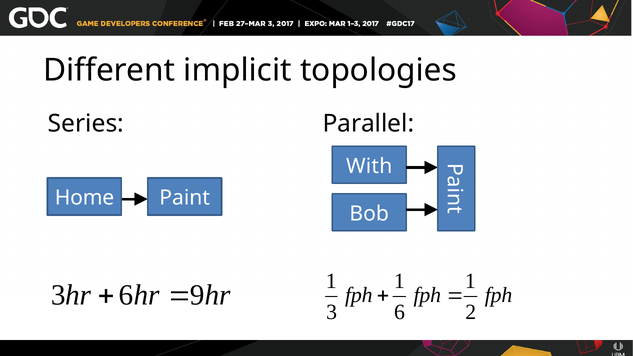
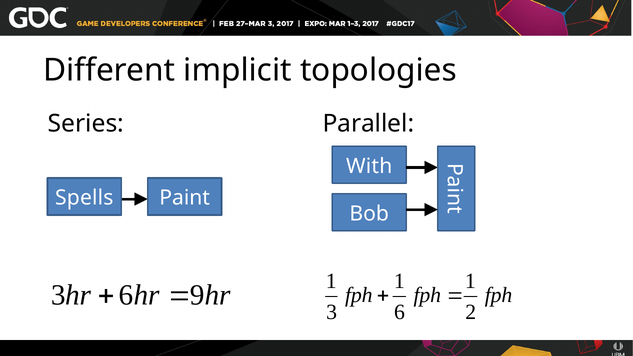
Home: Home -> Spells (84, 198)
